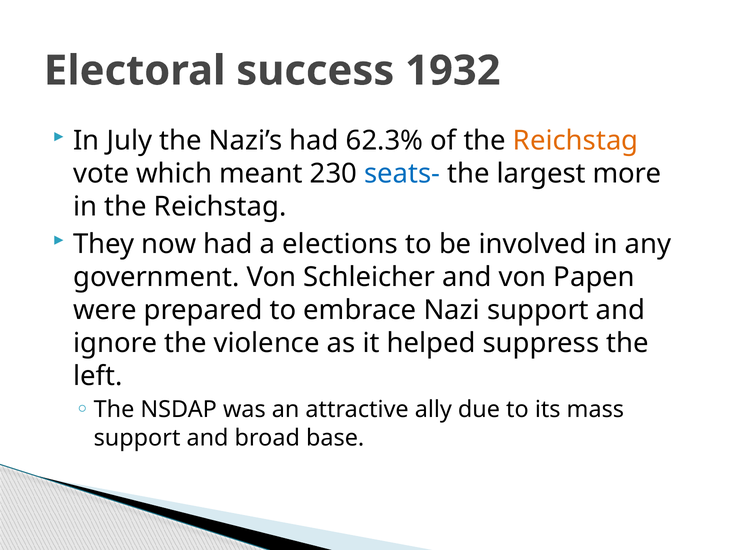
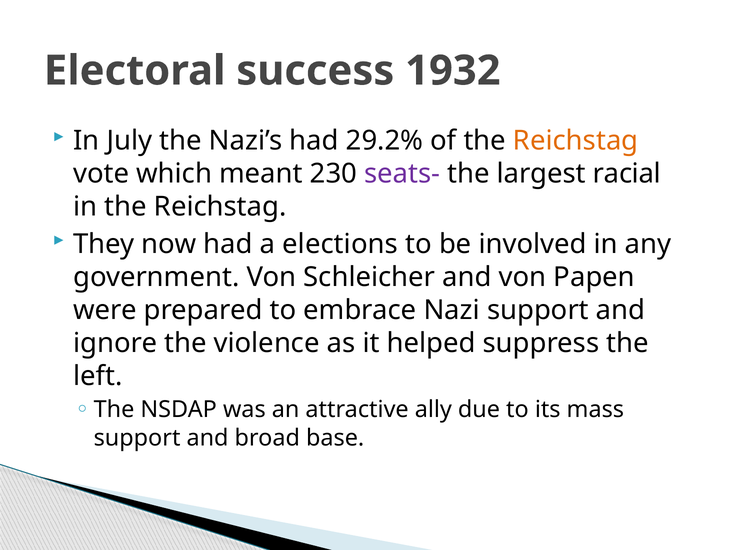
62.3%: 62.3% -> 29.2% (385, 141)
seats- colour: blue -> purple (402, 174)
more: more -> racial (627, 174)
